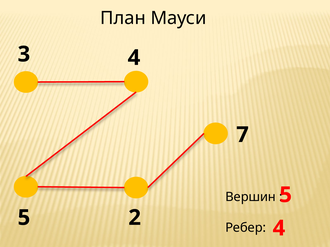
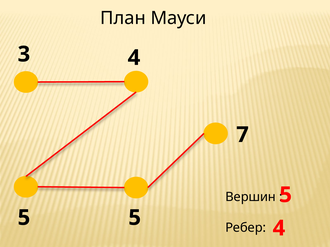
5 2: 2 -> 5 (135, 218)
